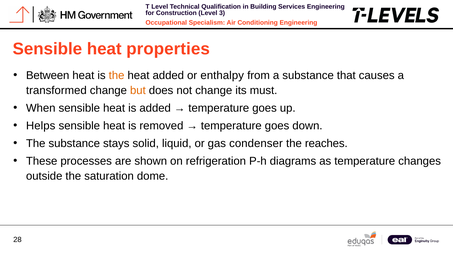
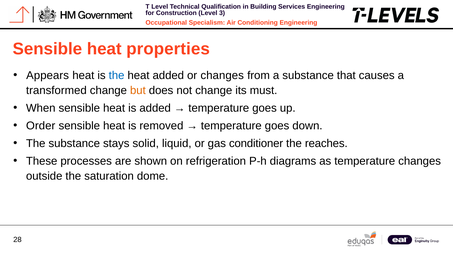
Between: Between -> Appears (48, 76)
the colour: orange -> blue (117, 76)
or enthalpy: enthalpy -> changes (222, 76)
Helps: Helps -> Order (41, 126)
condenser: condenser -> conditioner (256, 144)
